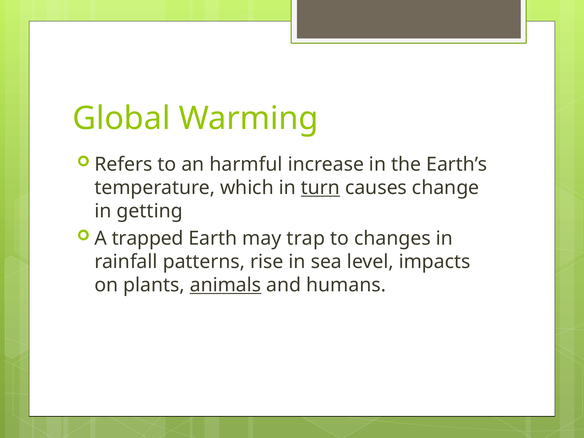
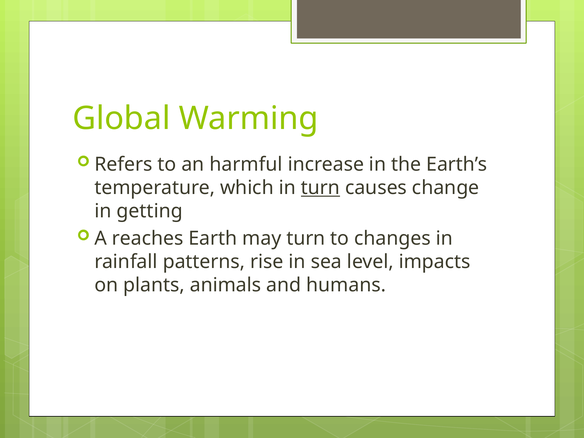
trapped: trapped -> reaches (148, 238)
may trap: trap -> turn (306, 238)
animals underline: present -> none (225, 285)
